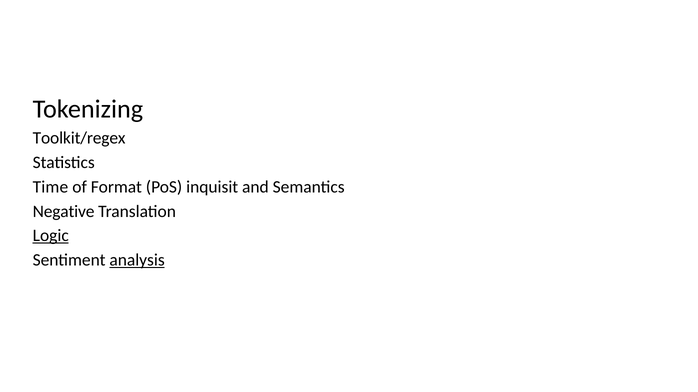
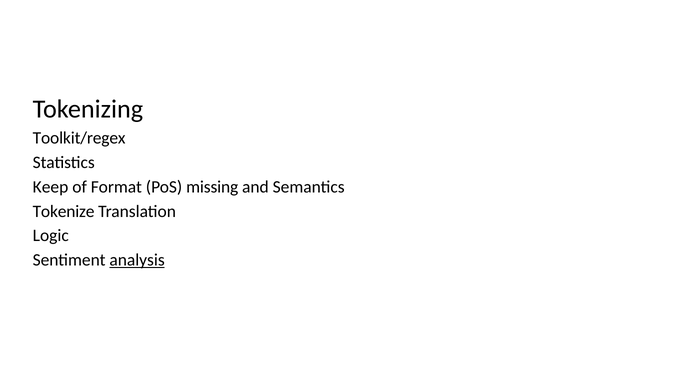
Time: Time -> Keep (51, 187)
inquisit: inquisit -> missing (212, 187)
Negative: Negative -> Tokenize (64, 212)
Logic underline: present -> none (51, 236)
